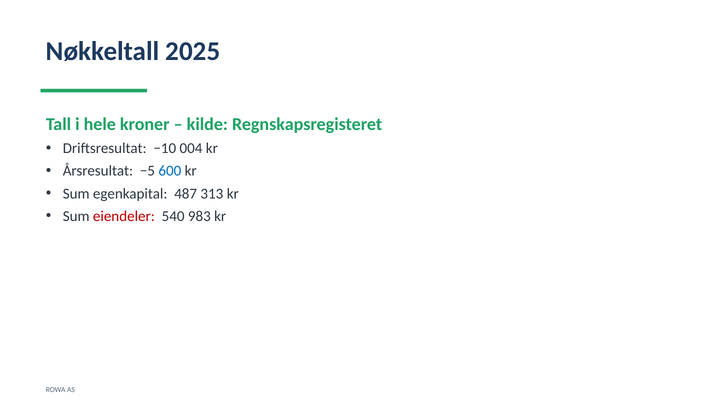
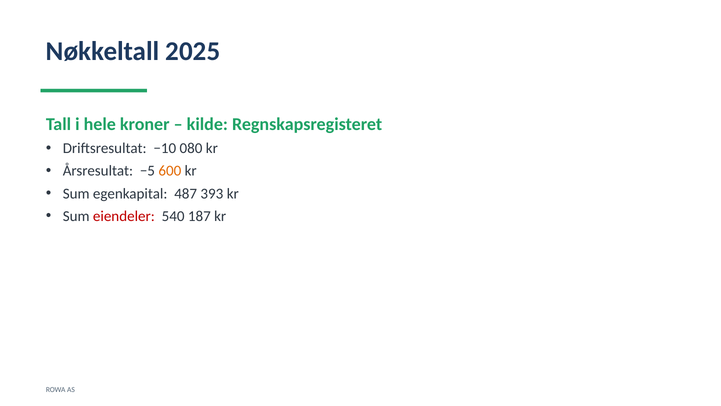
004: 004 -> 080 (191, 148)
600 colour: blue -> orange (170, 171)
313: 313 -> 393 (212, 193)
983: 983 -> 187 (199, 216)
